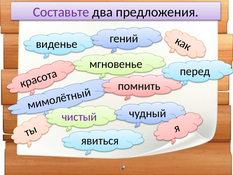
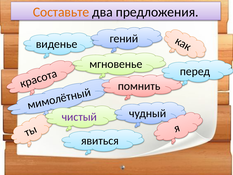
Составьте colour: purple -> orange (61, 12)
